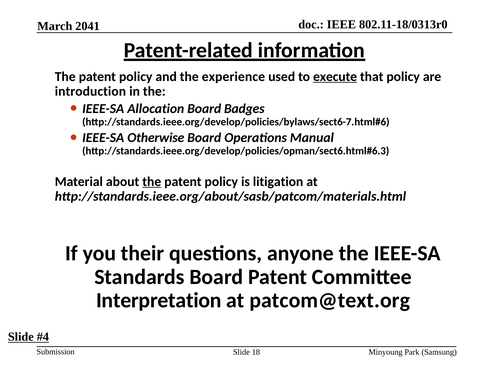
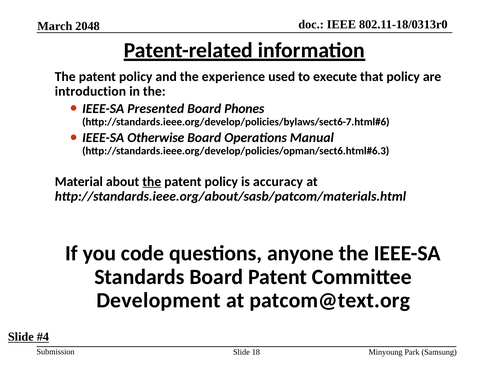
2041: 2041 -> 2048 (88, 26)
execute underline: present -> none (335, 76)
Allocation: Allocation -> Presented (156, 109)
Badges: Badges -> Phones (244, 109)
litigation: litigation -> accuracy (278, 181)
their: their -> code (143, 253)
Interpretation: Interpretation -> Development (159, 300)
